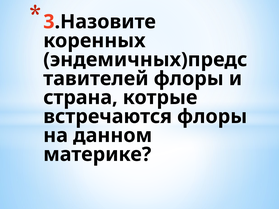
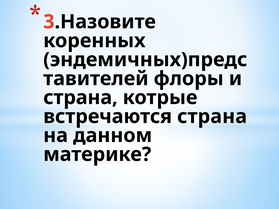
встречаются флоры: флоры -> страна (212, 117)
